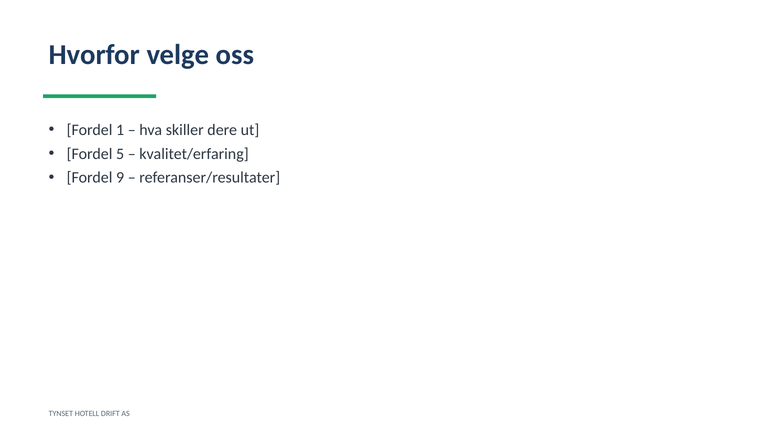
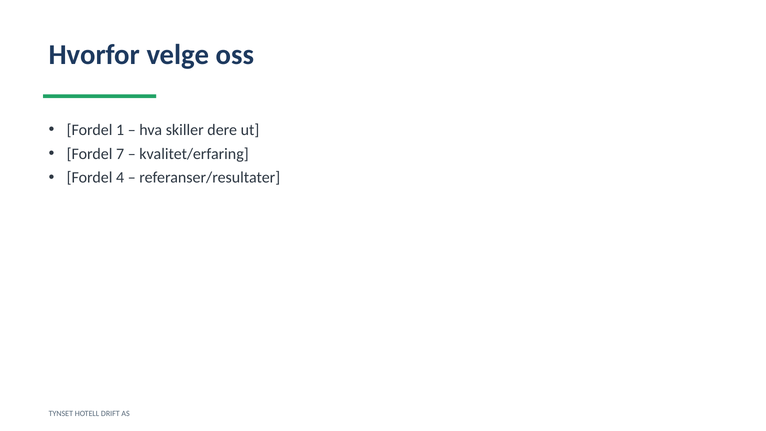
5: 5 -> 7 (120, 154)
9: 9 -> 4 (120, 178)
